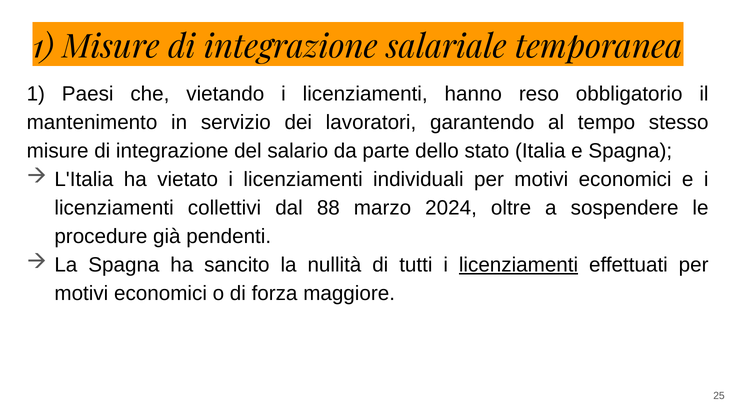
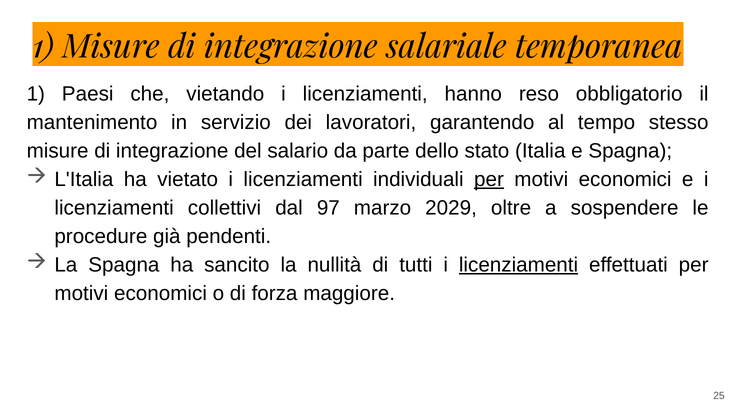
per underline: none -> present (489, 179)
88: 88 -> 97 (328, 208)
2024: 2024 -> 2029 (451, 208)
